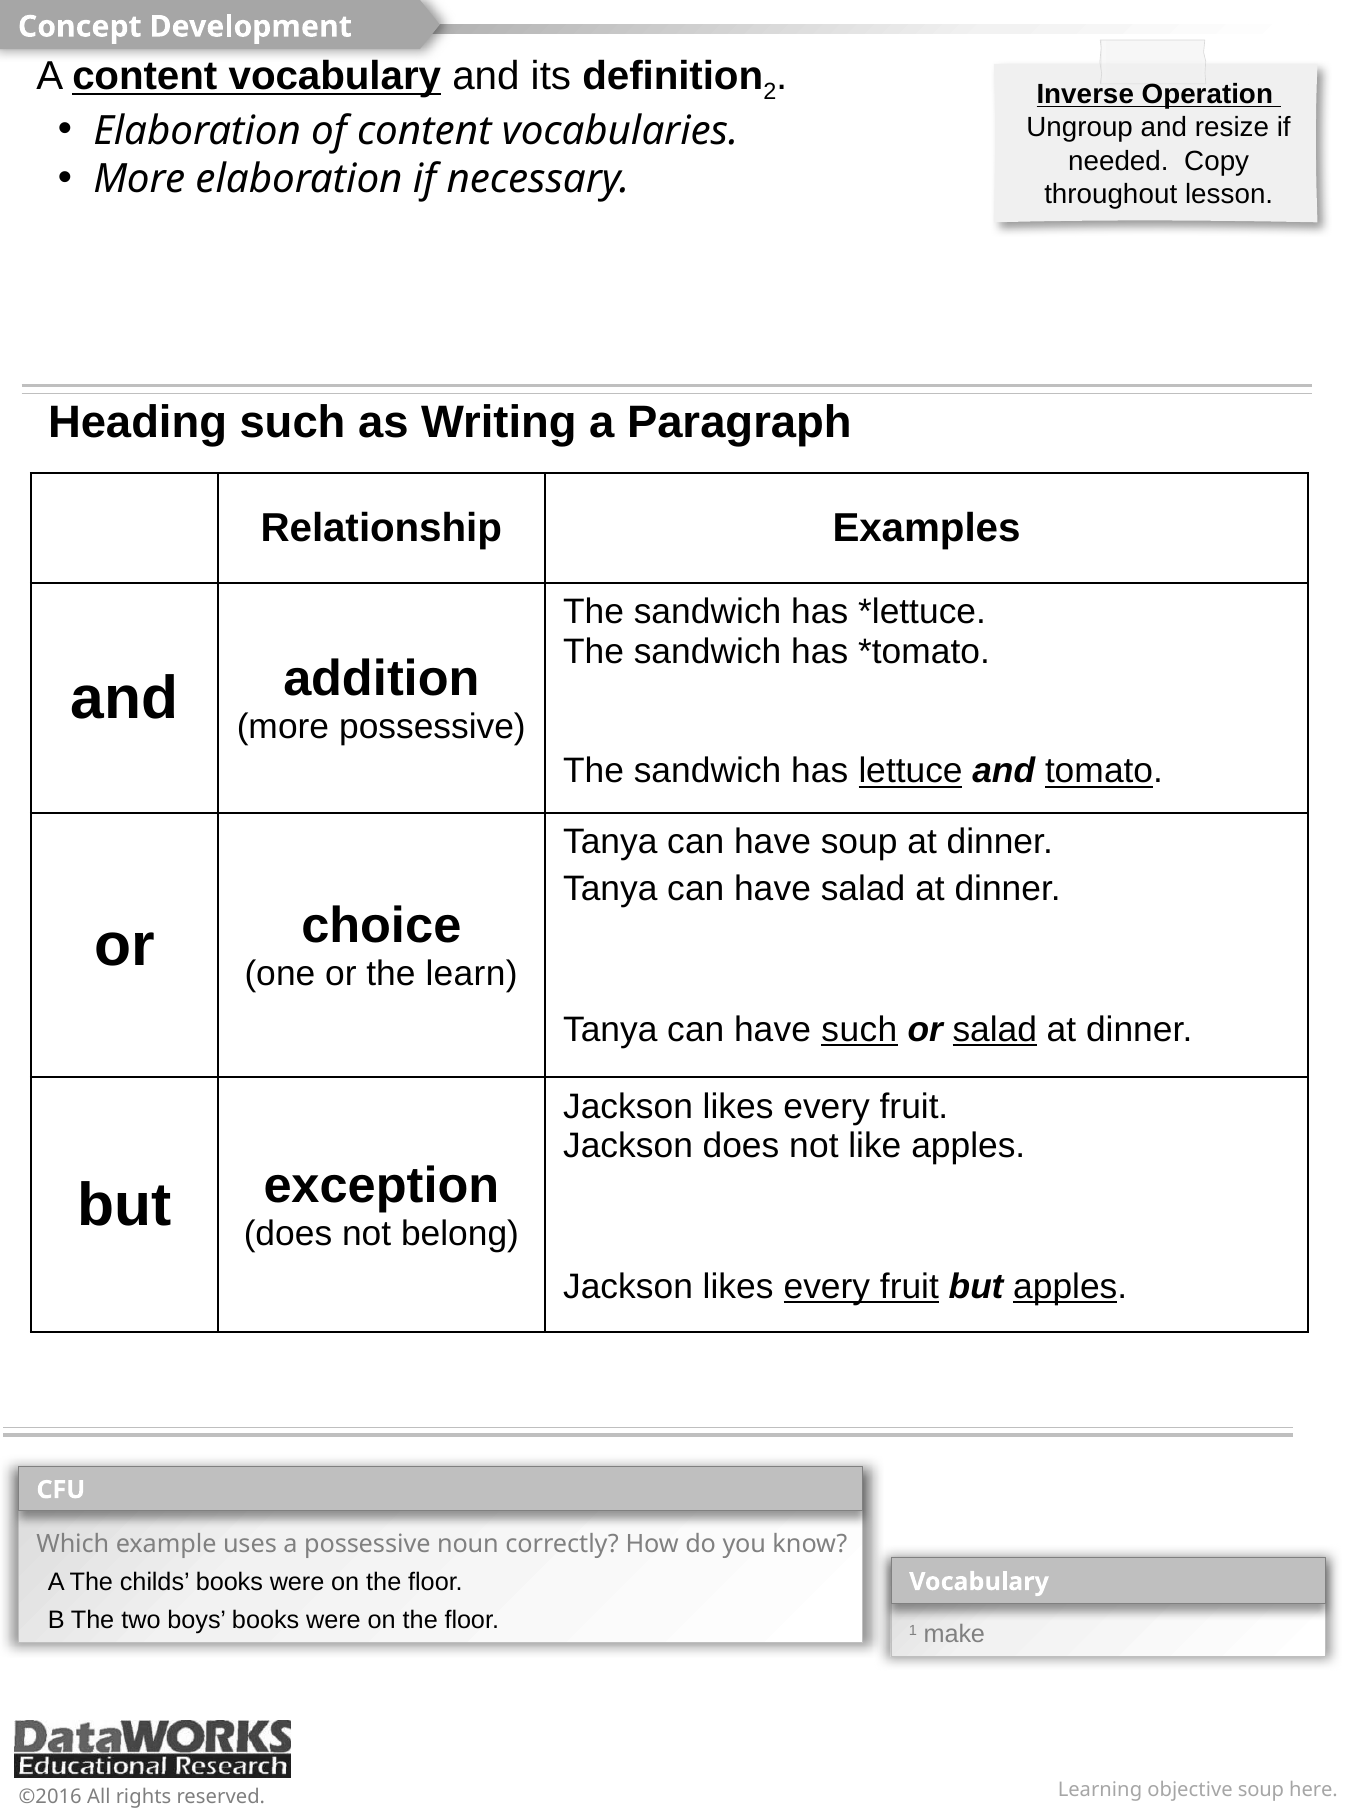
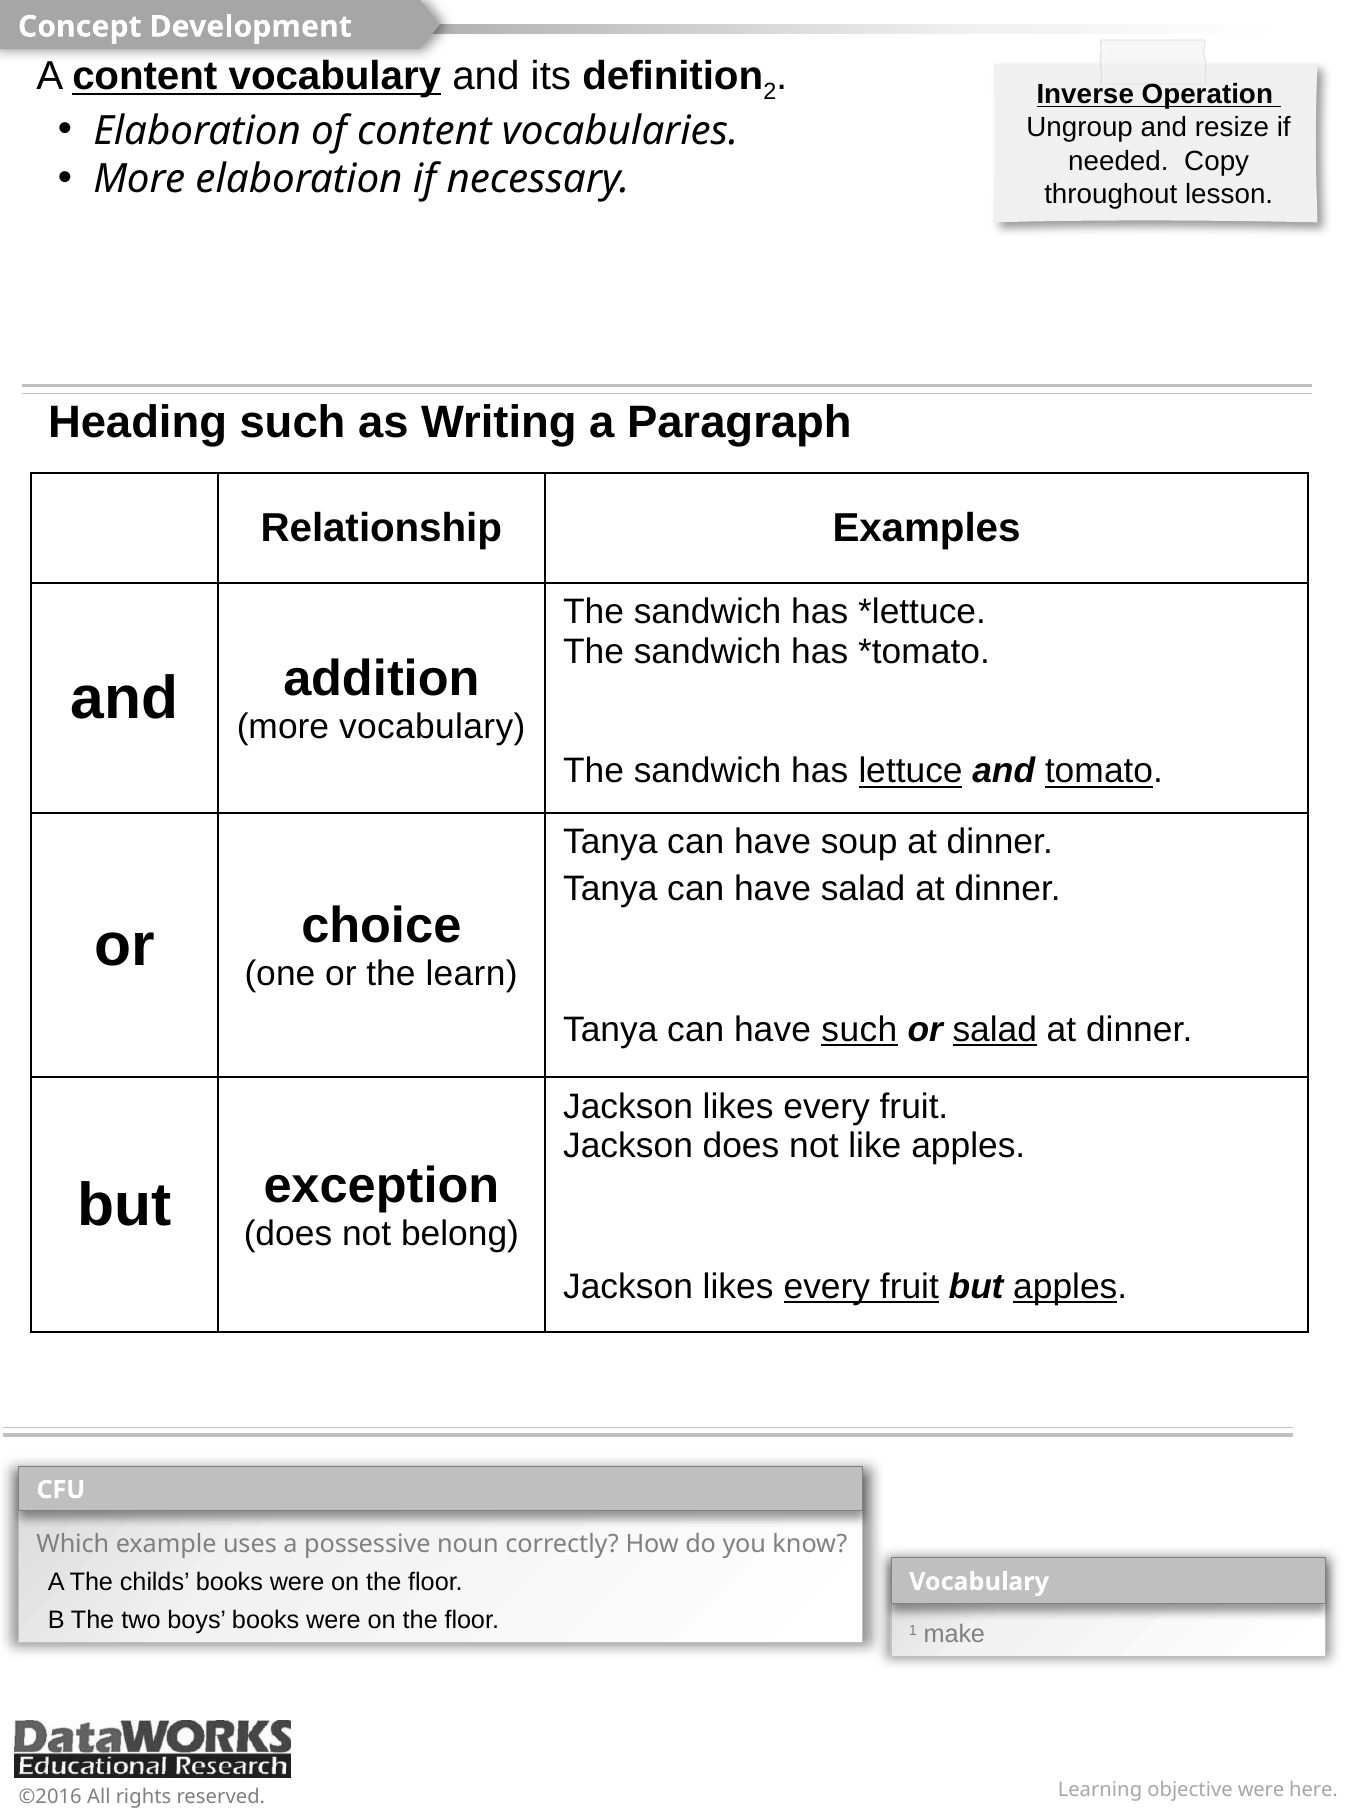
more possessive: possessive -> vocabulary (432, 727)
objective soup: soup -> were (1261, 1790)
